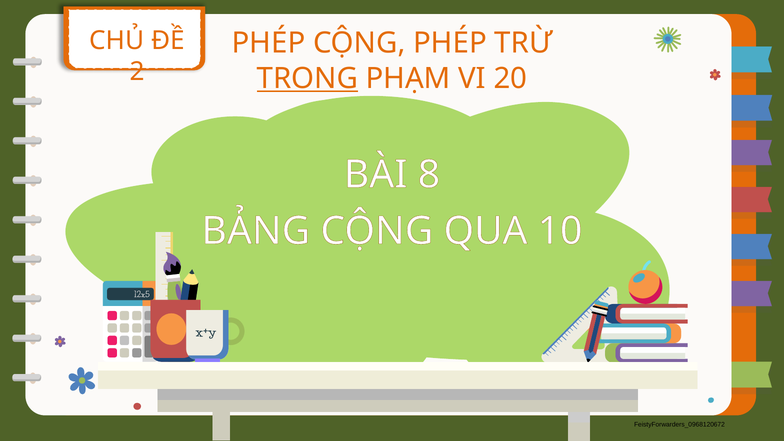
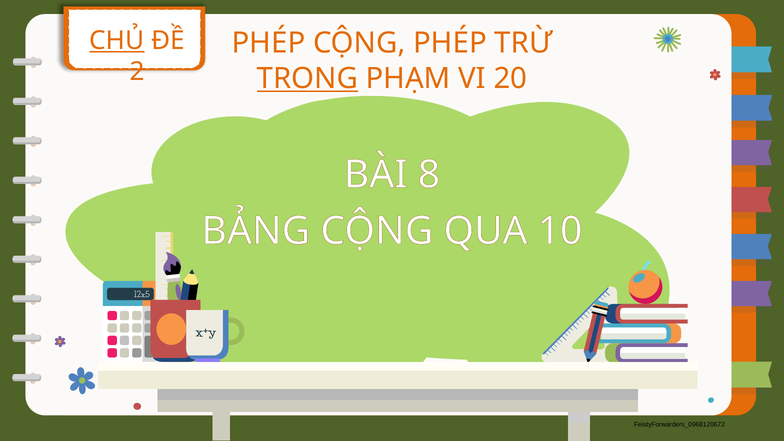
CHỦ underline: none -> present (117, 40)
